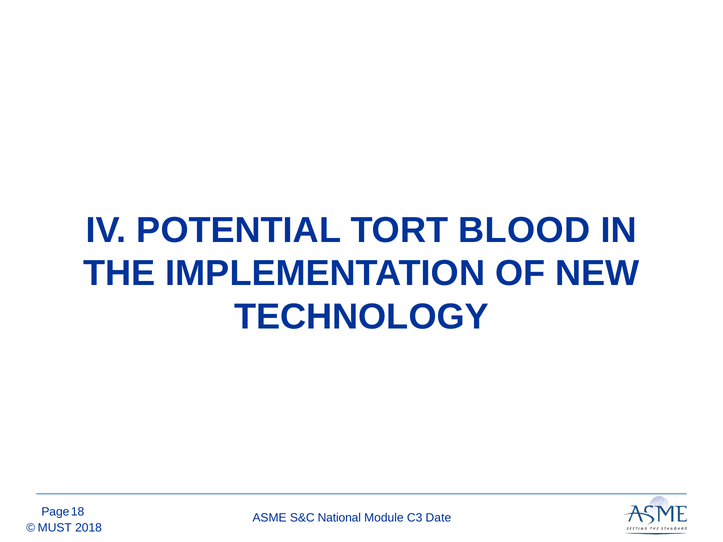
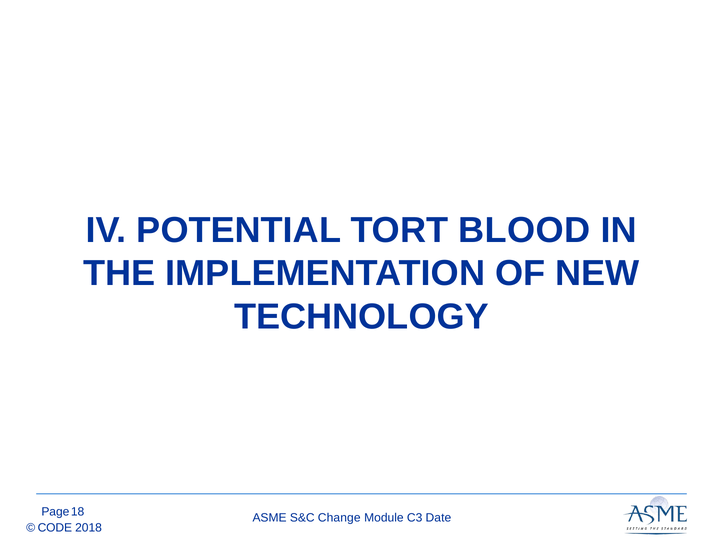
National: National -> Change (339, 518)
MUST: MUST -> CODE (55, 528)
